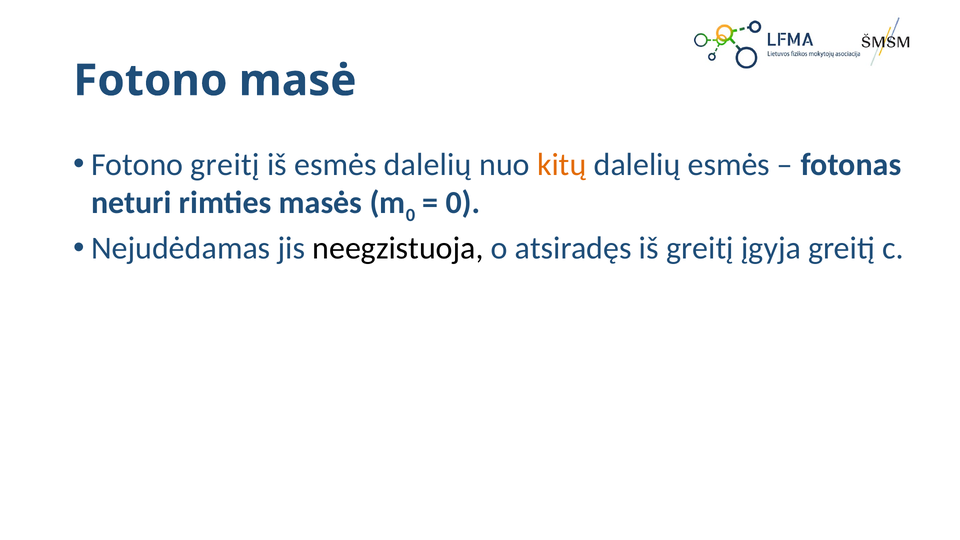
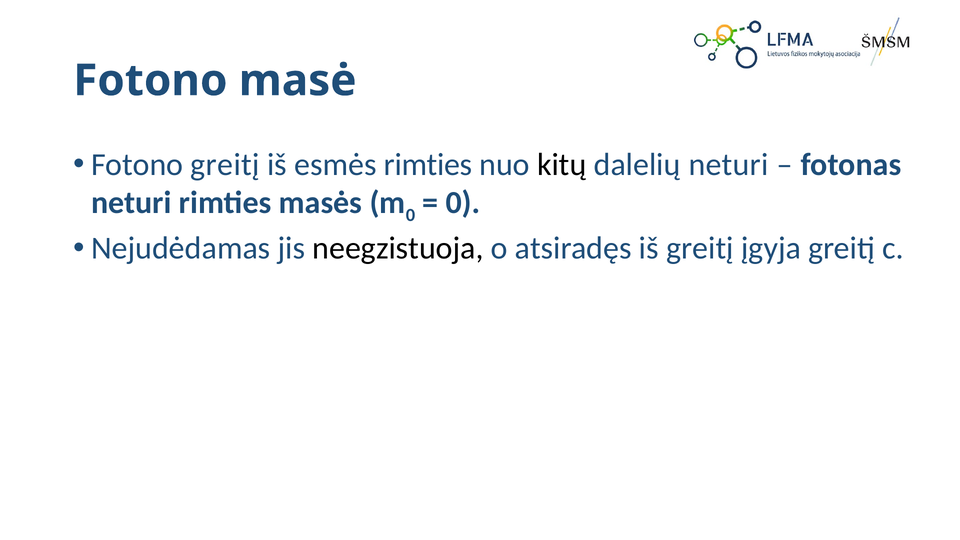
esmės dalelių: dalelių -> rimties (428, 164)
kitų colour: orange -> black (562, 164)
dalelių esmės: esmės -> neturi (729, 164)
